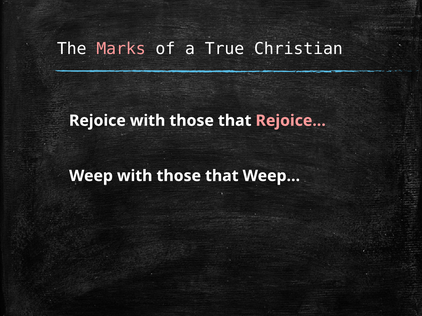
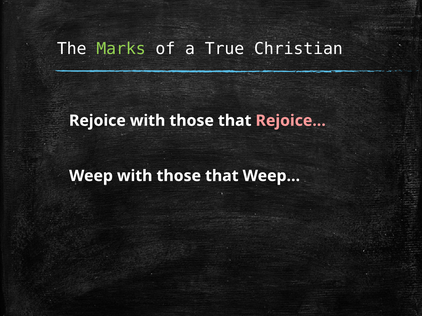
Marks colour: pink -> light green (121, 49)
